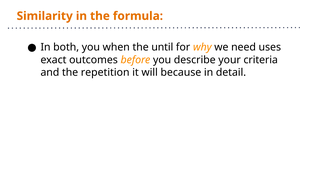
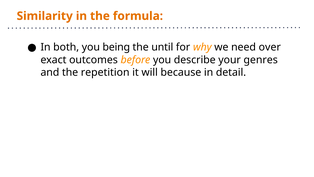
when: when -> being (116, 47)
uses: uses -> over (270, 47)
criteria: criteria -> genres (261, 60)
